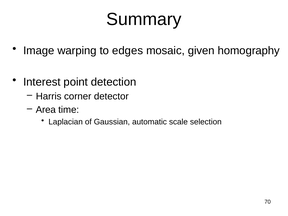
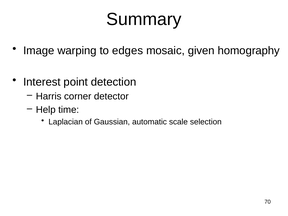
Area: Area -> Help (46, 110)
